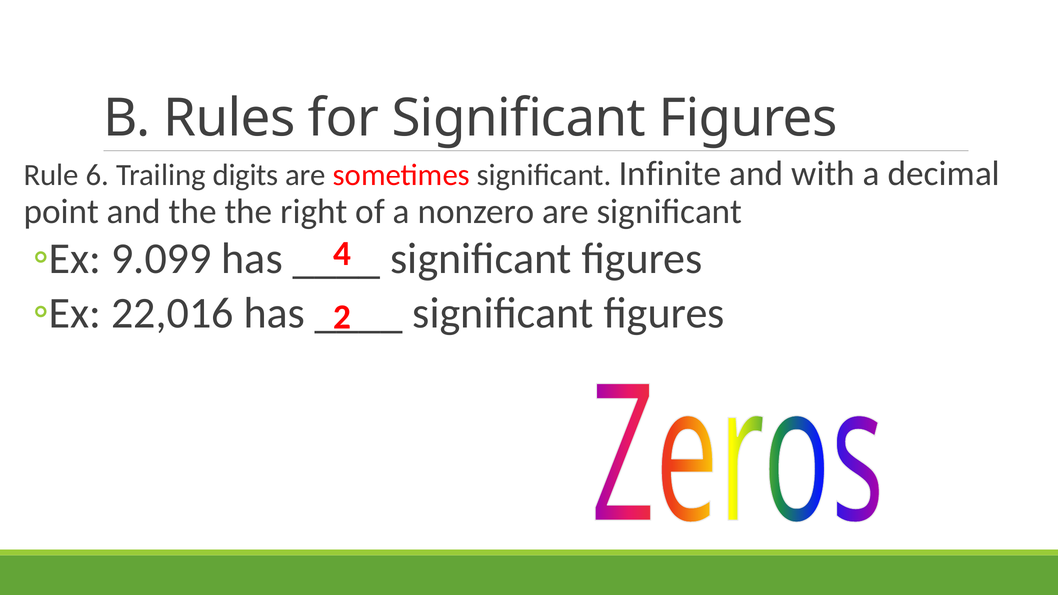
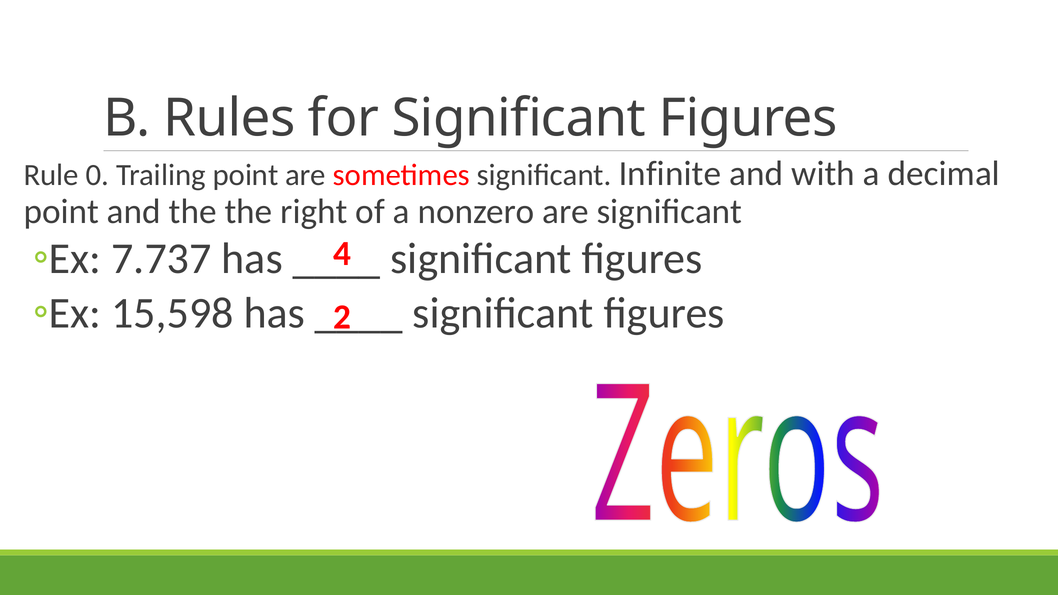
6: 6 -> 0 (97, 175)
Trailing digits: digits -> point (246, 175)
9.099: 9.099 -> 7.737 (161, 259)
22,016: 22,016 -> 15,598 (172, 313)
